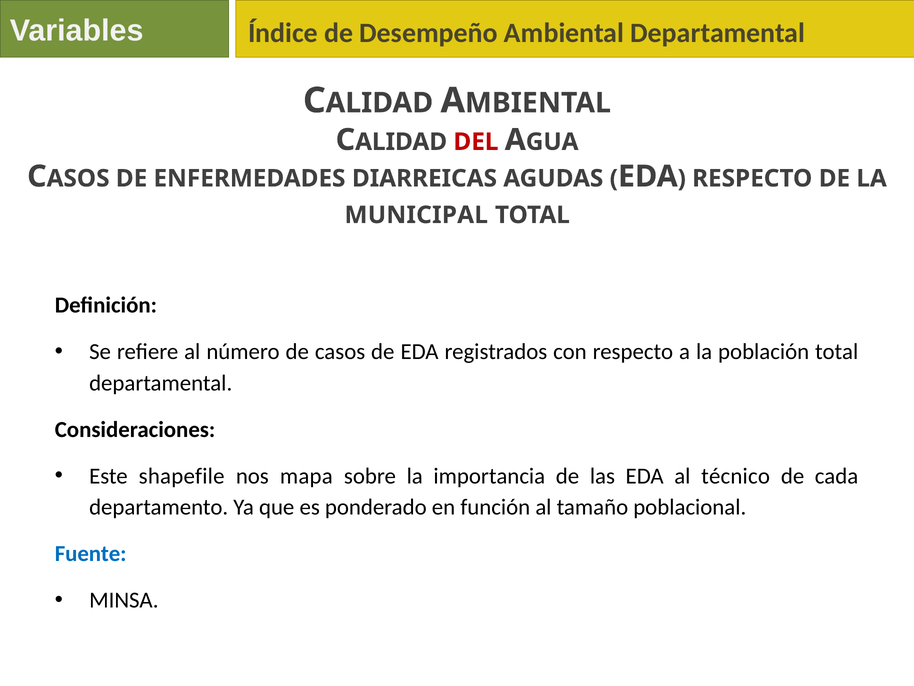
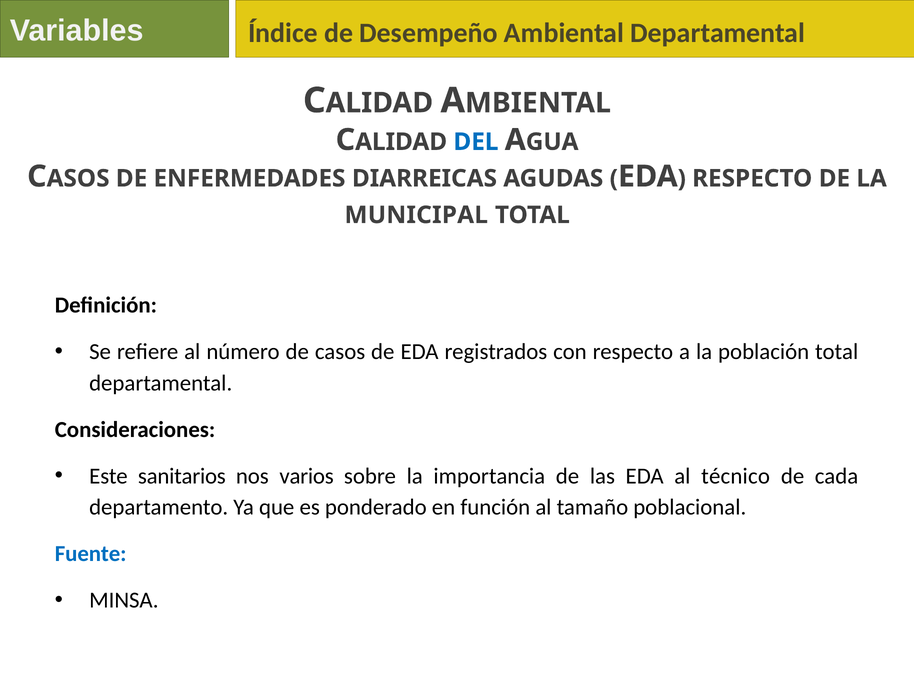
DEL colour: red -> blue (476, 142)
shapefile: shapefile -> sanitarios (182, 476)
mapa: mapa -> varios (307, 476)
